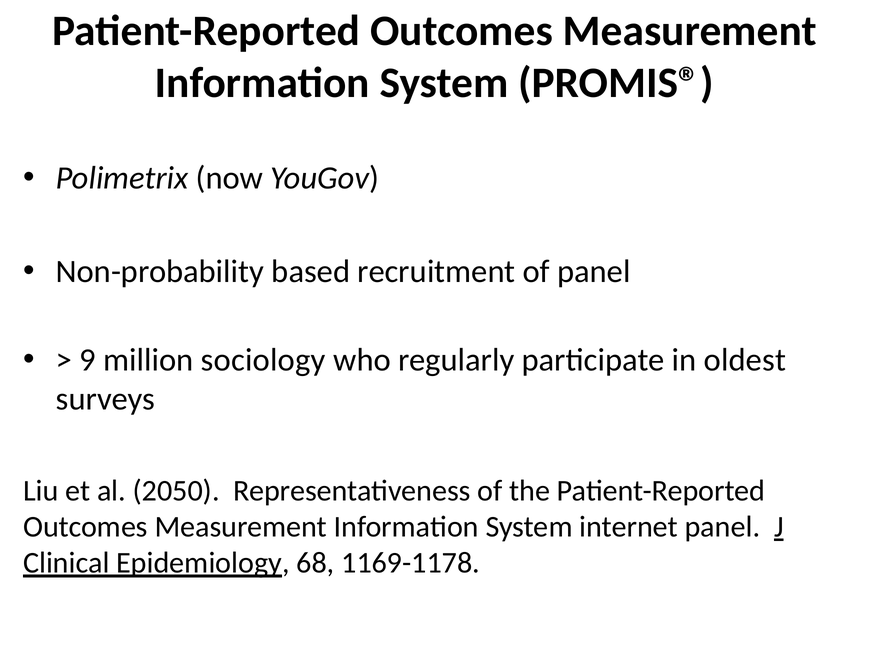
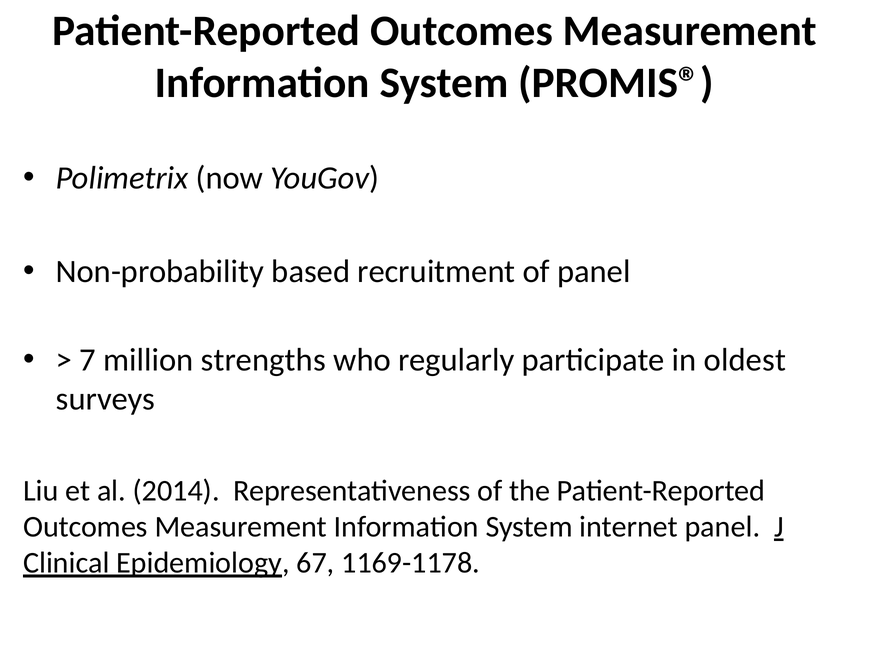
9: 9 -> 7 (88, 360)
sociology: sociology -> strengths (263, 360)
2050: 2050 -> 2014 (176, 491)
68: 68 -> 67 (315, 564)
